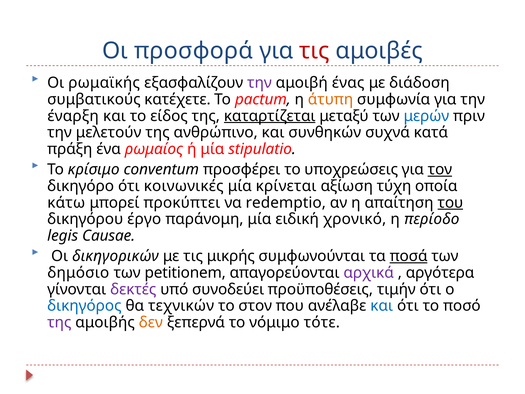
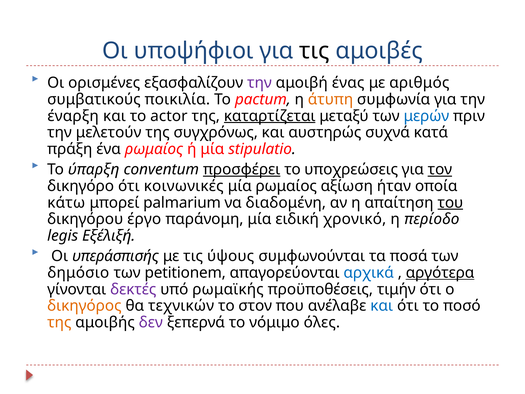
προσφορά: προσφορά -> υποψήφιοι (194, 51)
τις colour: red -> black (314, 51)
ρωμαϊκής: ρωμαϊκής -> ορισμένες (104, 83)
διάδοση: διάδοση -> αριθμός (419, 83)
κατέχετε: κατέχετε -> ποικιλία (177, 99)
είδος: είδος -> actor (169, 116)
ανθρώπινο: ανθρώπινο -> συγχρόνως (216, 132)
συνθηκών: συνθηκών -> αυστηρώς (325, 132)
κρίσιμο: κρίσιμο -> ύπαρξη (94, 169)
προσφέρει underline: none -> present (242, 169)
μία κρίνεται: κρίνεται -> ρωμαίος (286, 186)
τύχη: τύχη -> ήταν (394, 186)
προκύπτει: προκύπτει -> palmarium (182, 203)
redemptio: redemptio -> διαδομένη (286, 203)
Causae: Causae -> Εξέλιξή (109, 236)
δικηγορικών: δικηγορικών -> υπεράσπισής (116, 256)
μικρής: μικρής -> ύψους (231, 256)
ποσά underline: present -> none (409, 256)
αρχικά colour: purple -> blue (369, 273)
αργότερα underline: none -> present (440, 273)
συνοδεύει: συνοδεύει -> ρωμαϊκής (228, 289)
δικηγόρος colour: blue -> orange (84, 306)
της colour: purple -> orange (59, 322)
δεν colour: orange -> purple (151, 322)
τότε: τότε -> όλες (322, 322)
